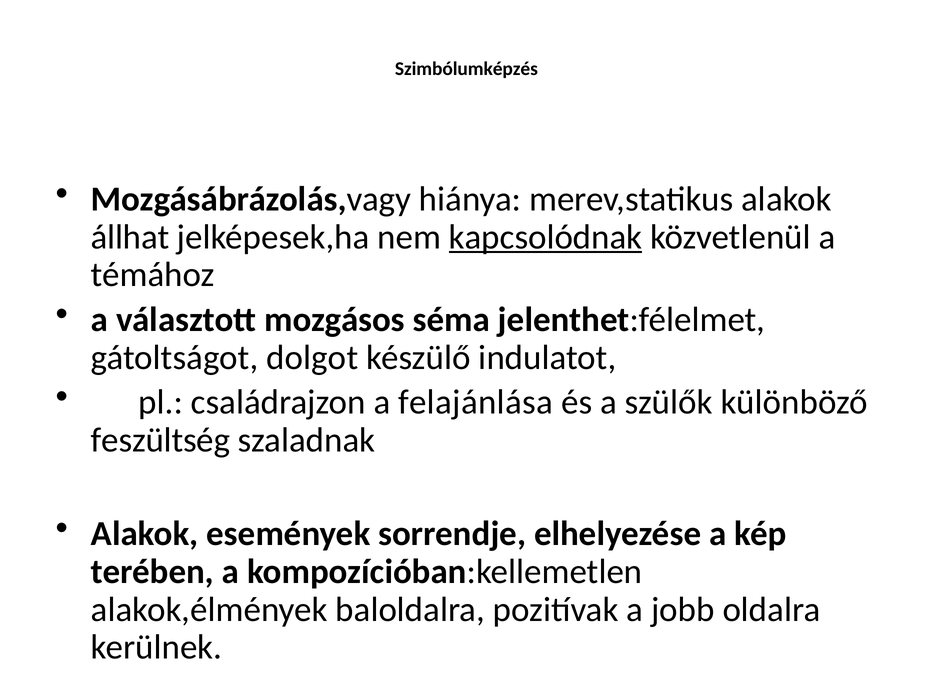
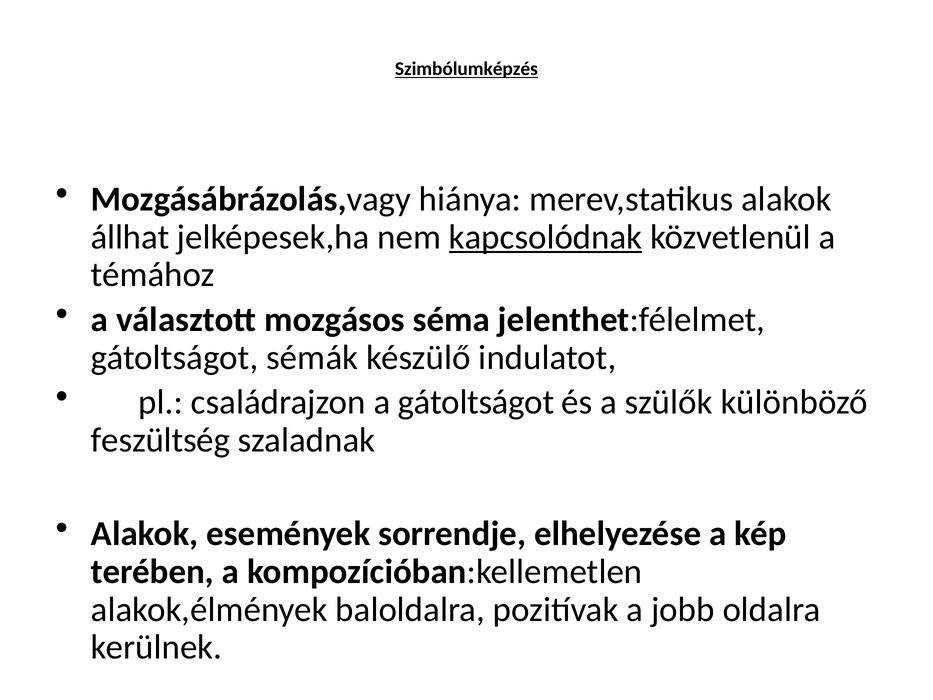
Szimbólumképzés underline: none -> present (466, 69)
dolgot: dolgot -> sémák (312, 357)
a felajánlása: felajánlása -> gátoltságot (476, 402)
